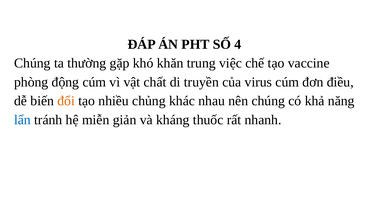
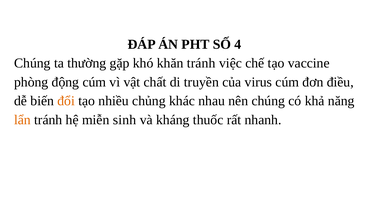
khăn trung: trung -> tránh (201, 63)
lẩn colour: blue -> orange (22, 120)
giản: giản -> sinh (125, 120)
